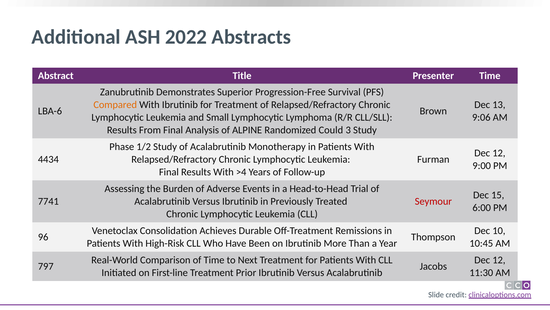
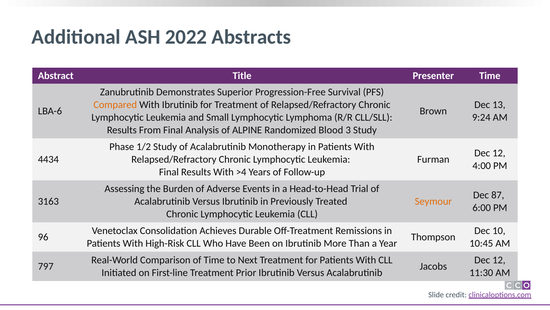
9:06: 9:06 -> 9:24 (481, 117)
Could: Could -> Blood (331, 130)
9:00: 9:00 -> 4:00 (482, 165)
15: 15 -> 87 (498, 195)
7741: 7741 -> 3163 (48, 201)
Seymour colour: red -> orange (433, 201)
